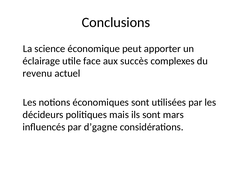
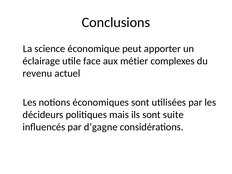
succès: succès -> métier (134, 61)
mars: mars -> suite (173, 115)
